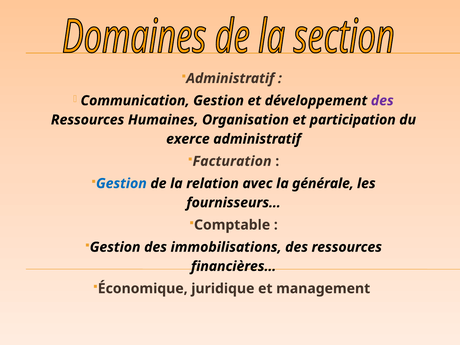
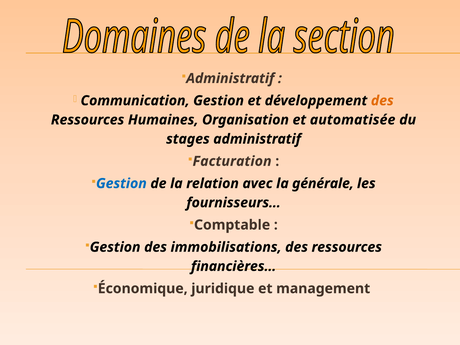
des colour: purple -> orange (382, 101)
participation: participation -> automatisée (353, 120)
exerce: exerce -> stages (188, 139)
